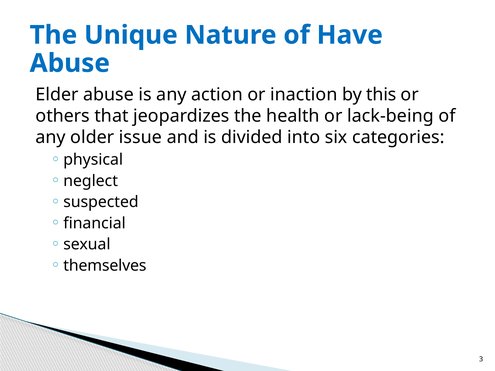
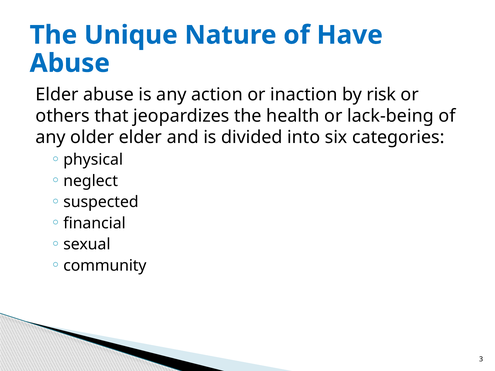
this: this -> risk (381, 95)
older issue: issue -> elder (140, 137)
themselves: themselves -> community (105, 266)
